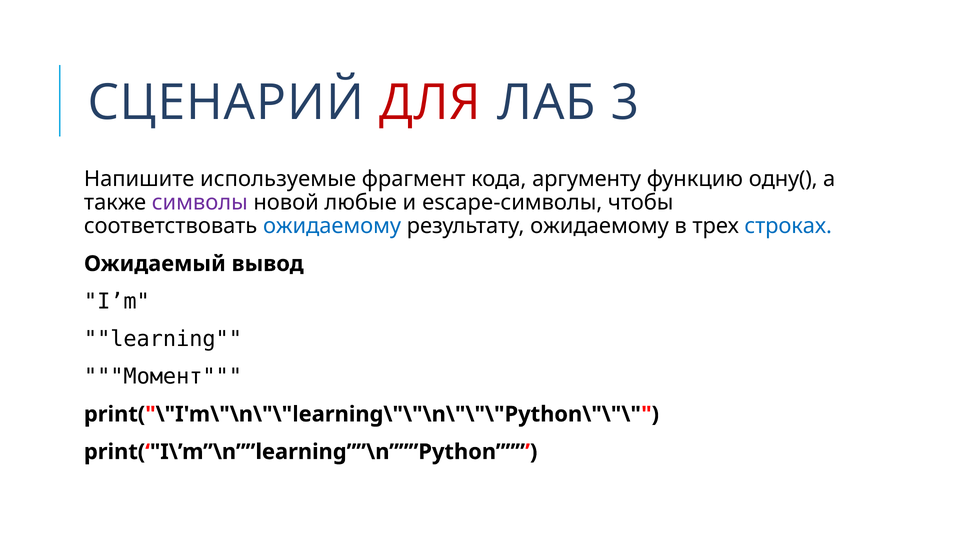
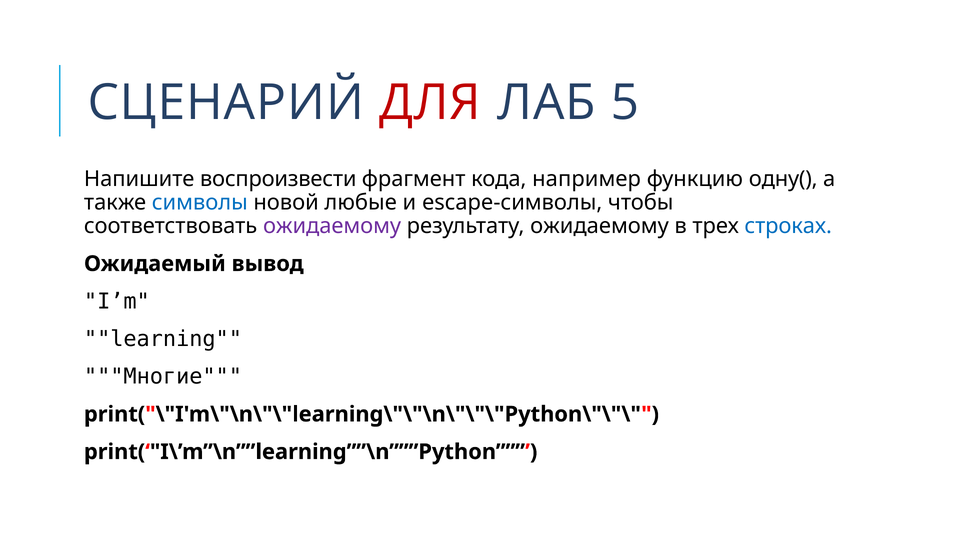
3: 3 -> 5 (625, 103)
используемые: используемые -> воспроизвести (278, 179)
аргументу: аргументу -> например (587, 179)
символы colour: purple -> blue (200, 203)
ожидаемому colour: blue -> purple (332, 226)
Момент: Момент -> Многие (163, 377)
